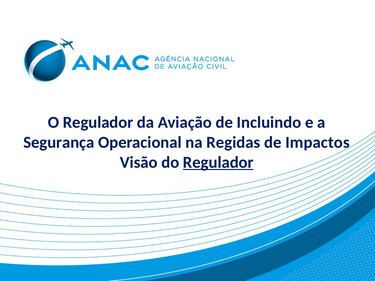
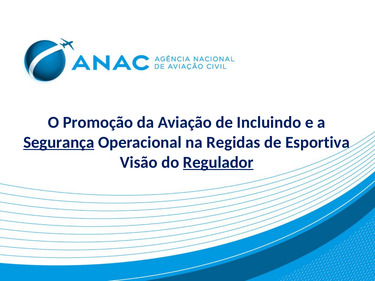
O Regulador: Regulador -> Promoção (98, 122)
Segurança underline: none -> present (59, 142)
Impactos: Impactos -> Esportiva (318, 142)
